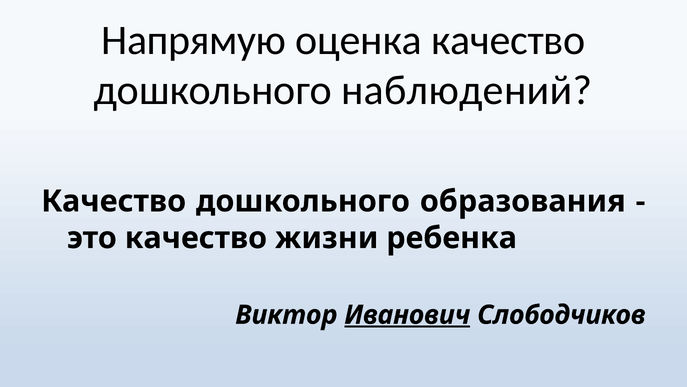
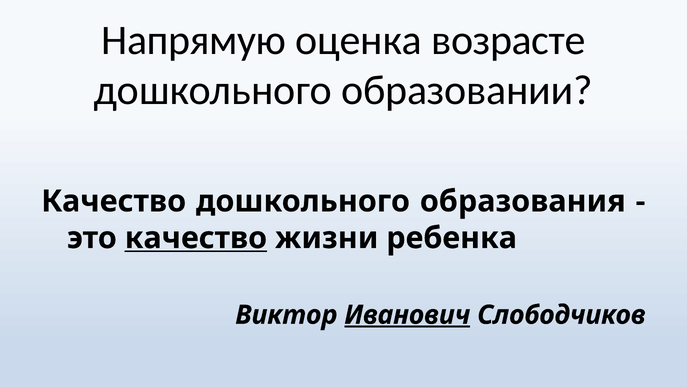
оценка качество: качество -> возрасте (508, 40)
наблюдений: наблюдений -> образовании (467, 90)
качество underline: none -> present (196, 238)
